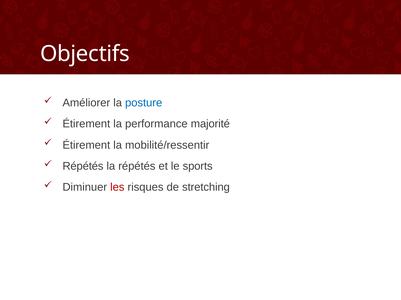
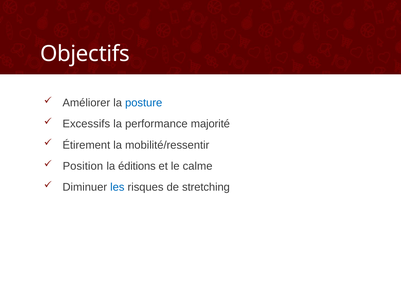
Étirement: Étirement -> Excessifs (86, 124)
Répétés: Répétés -> Position (83, 167)
la répétés: répétés -> éditions (137, 167)
sports: sports -> calme (198, 167)
les colour: red -> blue (117, 188)
